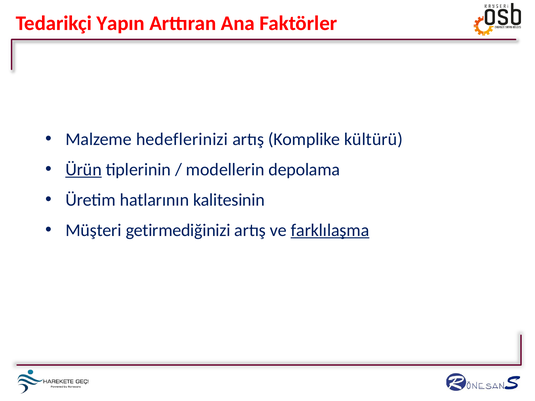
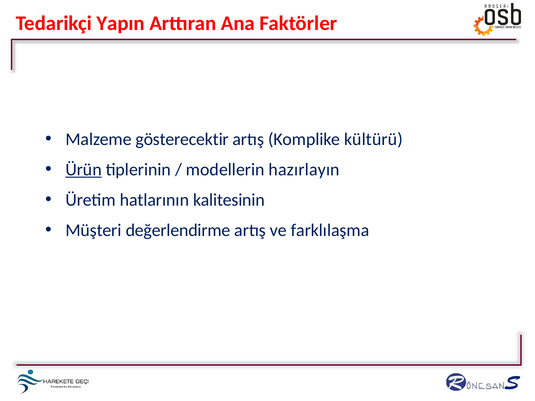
hedeflerinizi: hedeflerinizi -> gösterecektir (182, 139)
depolama: depolama -> hazırlayın (304, 170)
getirmediğinizi: getirmediğinizi -> değerlendirme (178, 230)
farklılaşma underline: present -> none (330, 230)
